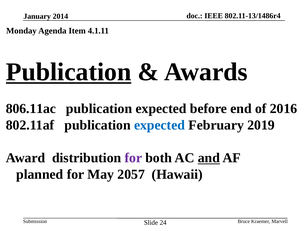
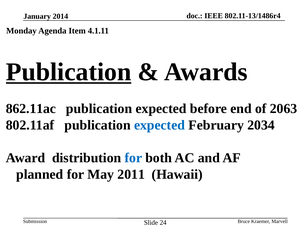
806.11ac: 806.11ac -> 862.11ac (31, 109)
2016: 2016 -> 2063 (284, 109)
2019: 2019 -> 2034 (261, 125)
for colour: purple -> blue (133, 158)
and underline: present -> none (209, 158)
2057: 2057 -> 2011 (131, 174)
